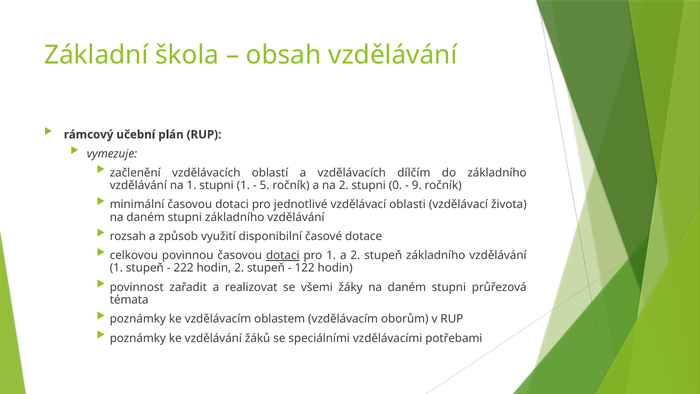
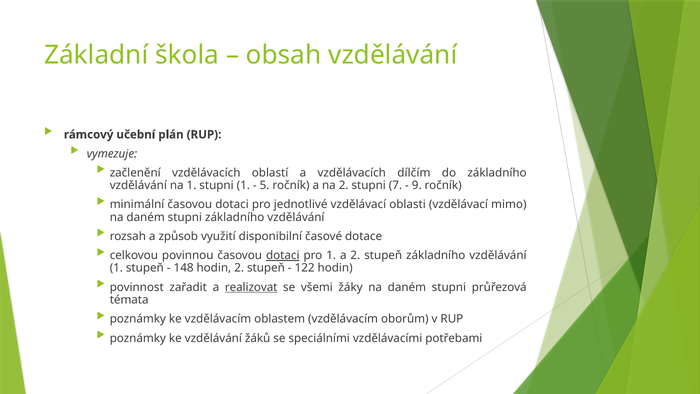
0: 0 -> 7 (395, 185)
života: života -> mimo (509, 204)
222: 222 -> 148 (184, 268)
realizovat underline: none -> present (251, 287)
